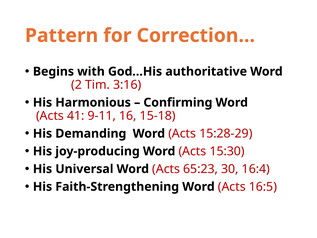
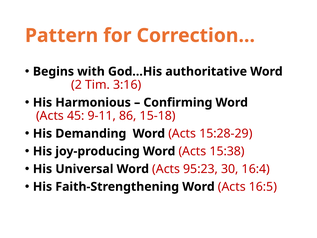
41: 41 -> 45 (76, 116)
16: 16 -> 86 (128, 116)
15:30: 15:30 -> 15:38 (227, 151)
65:23: 65:23 -> 95:23 (201, 169)
